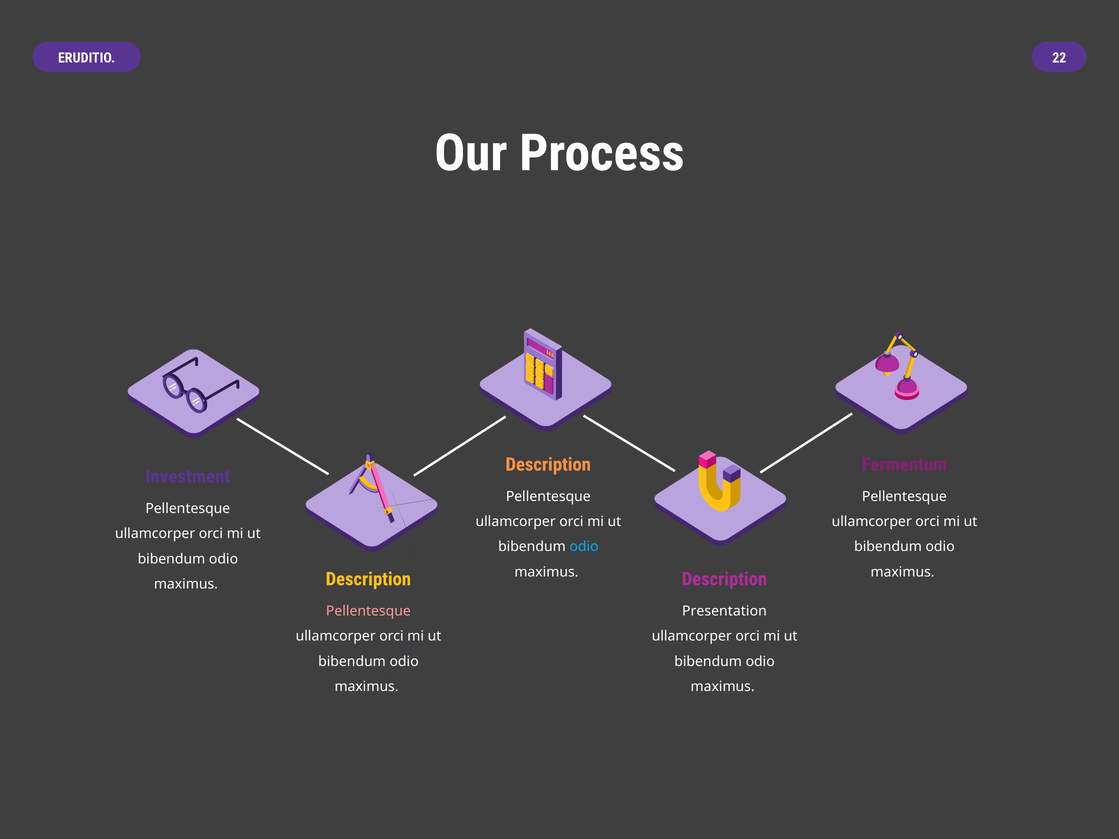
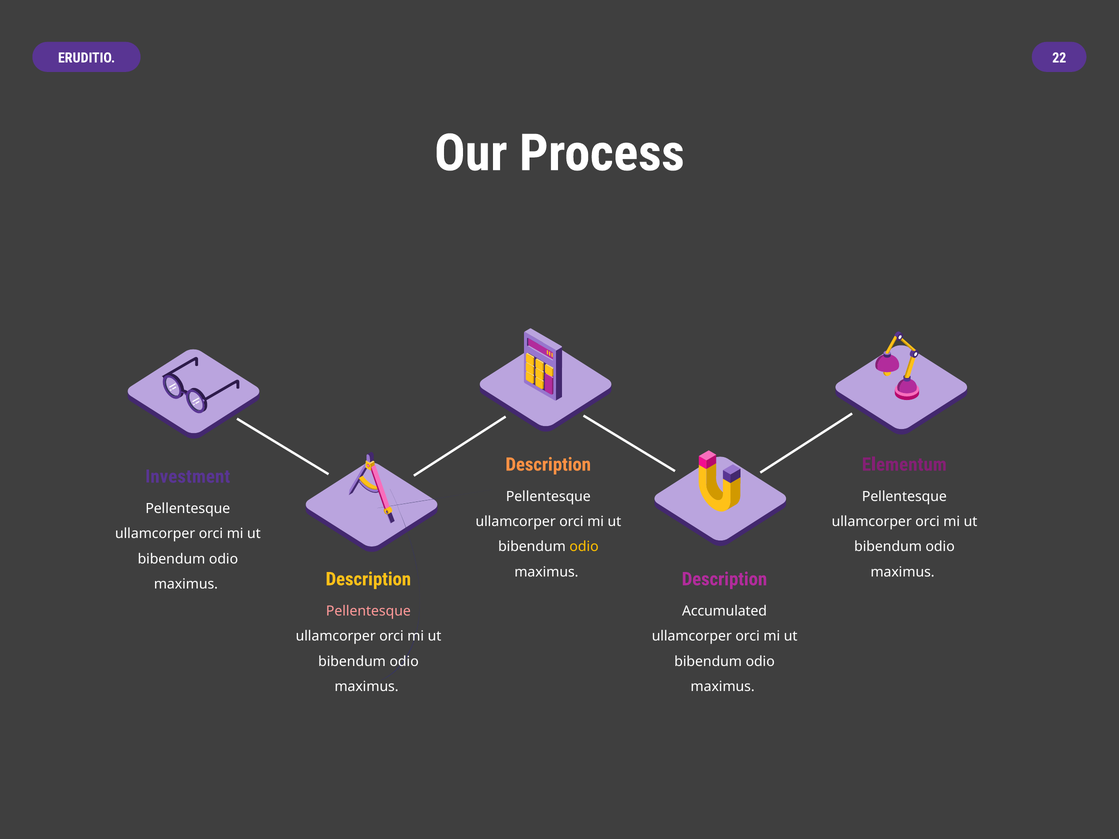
Fermentum: Fermentum -> Elementum (904, 465)
odio colour: light blue -> yellow (584, 547)
Presentation: Presentation -> Accumulated (725, 611)
